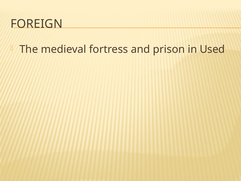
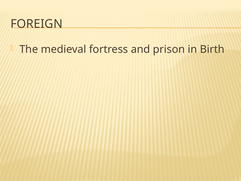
Used: Used -> Birth (212, 49)
